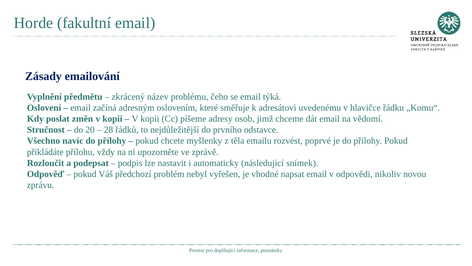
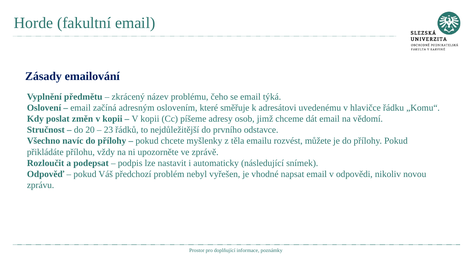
28: 28 -> 23 (108, 130)
poprvé: poprvé -> můžete (318, 141)
